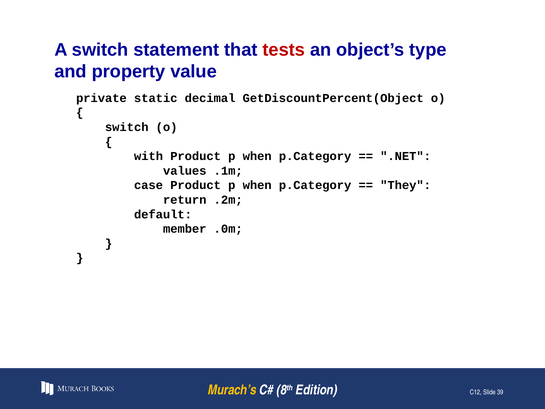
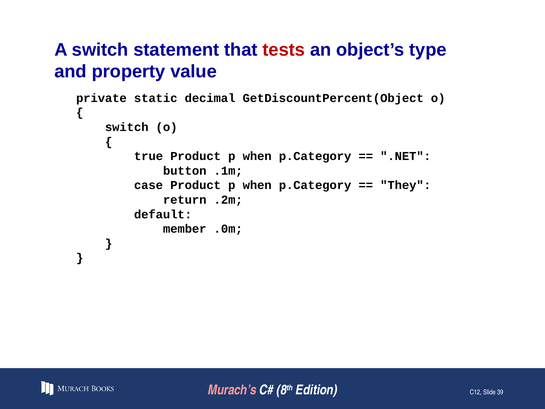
with: with -> true (149, 156)
values: values -> button (185, 171)
Murach’s colour: yellow -> pink (232, 390)
